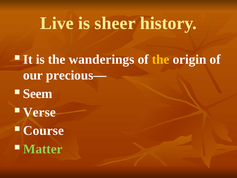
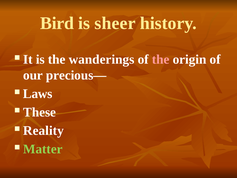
Live: Live -> Bird (57, 23)
the colour: yellow -> pink (161, 59)
Seem: Seem -> Laws (38, 94)
Verse: Verse -> These (40, 112)
Course: Course -> Reality (44, 130)
